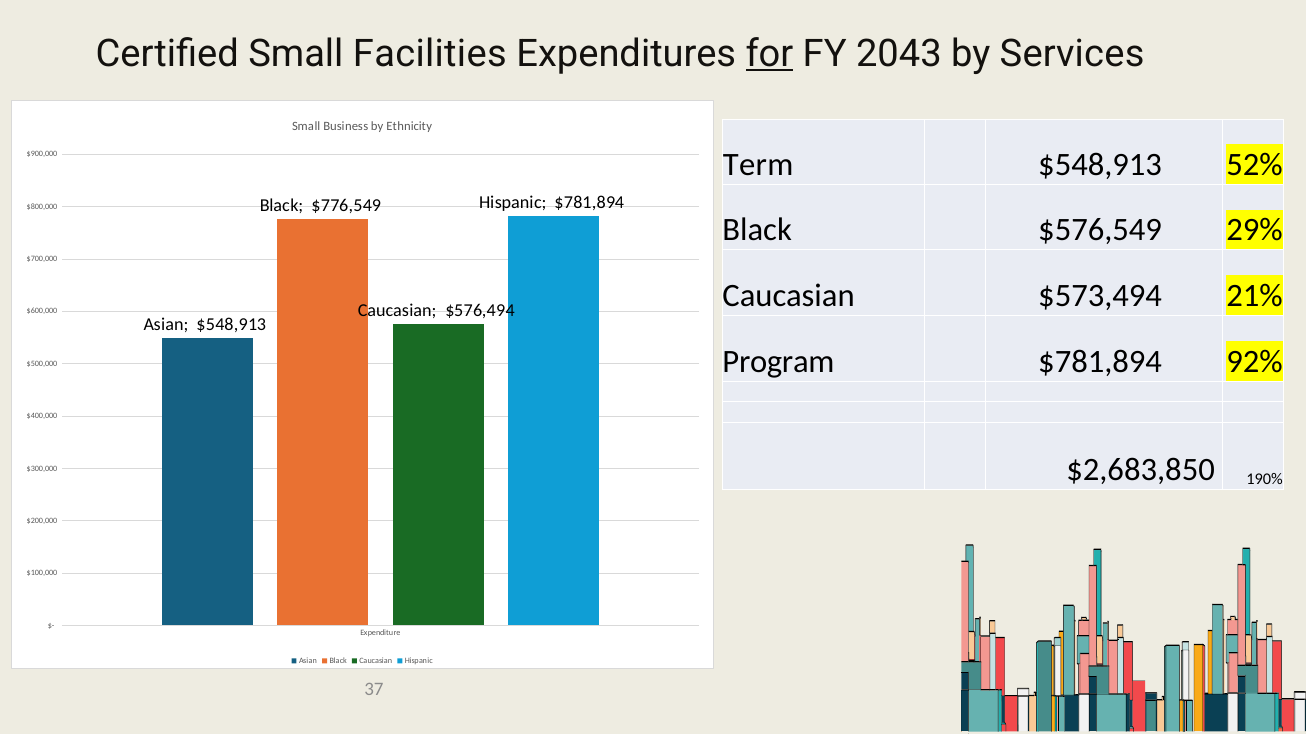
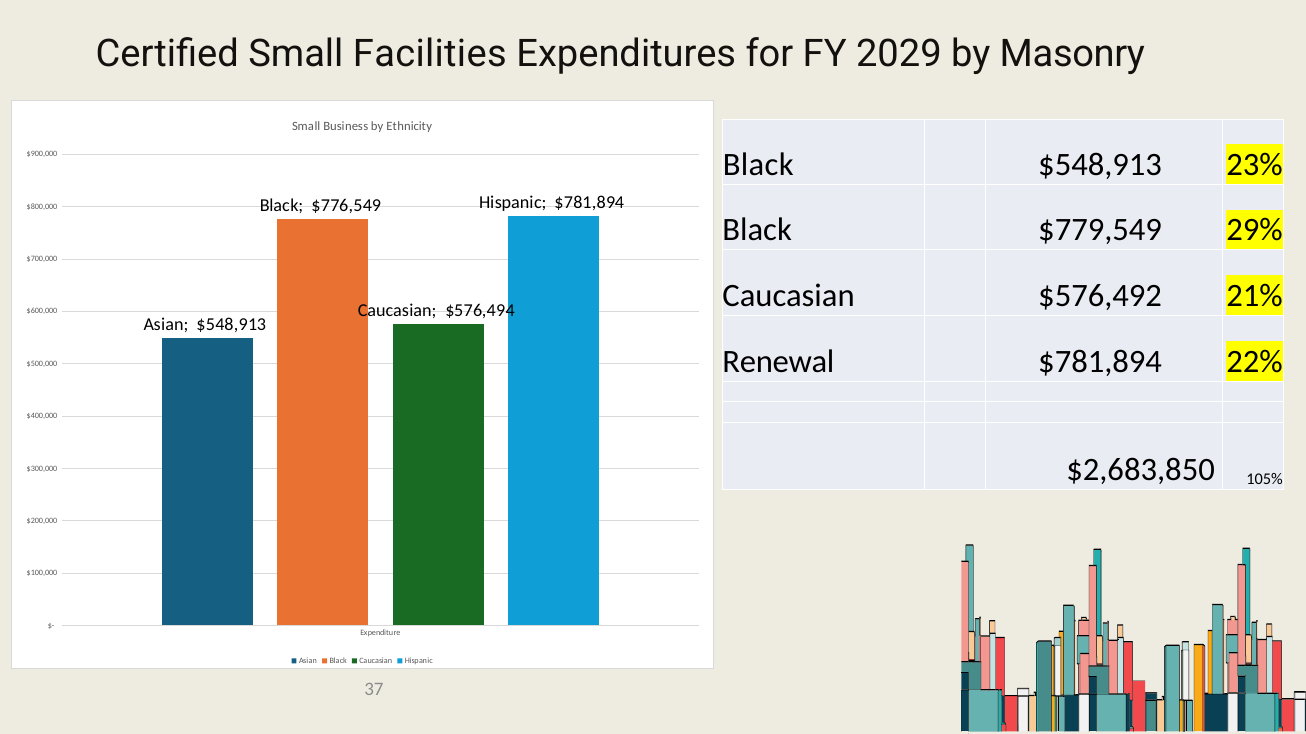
for underline: present -> none (769, 54)
2043: 2043 -> 2029 (899, 54)
Services: Services -> Masonry (1072, 54)
Term: Term -> Black (758, 165)
52%: 52% -> 23% (1255, 165)
$576,549: $576,549 -> $779,549 (1100, 230)
$573,494: $573,494 -> $576,492 (1100, 296)
Program: Program -> Renewal (778, 362)
92%: 92% -> 22% (1255, 362)
190%: 190% -> 105% (1265, 480)
